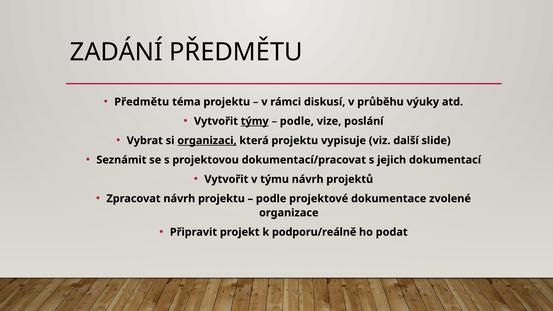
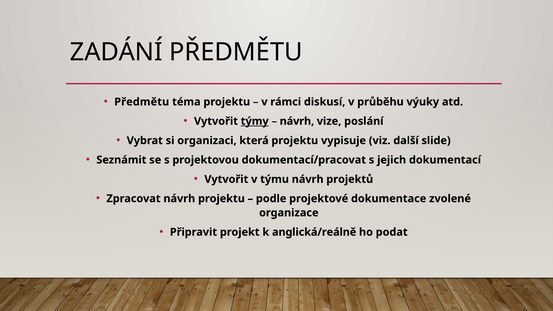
podle: podle -> návrh (297, 121)
organizaci underline: present -> none (207, 141)
podporu/reálně: podporu/reálně -> anglická/reálně (314, 232)
